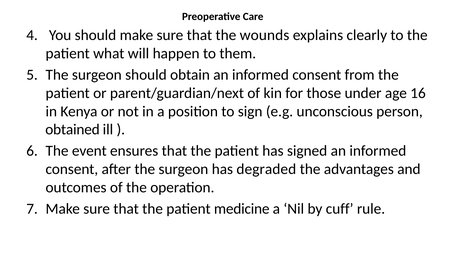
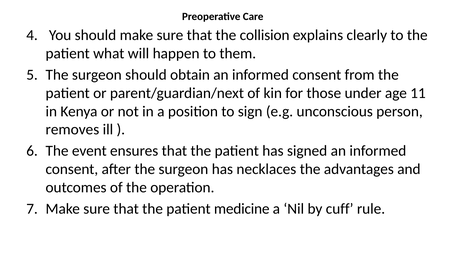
wounds: wounds -> collision (265, 35)
16: 16 -> 11 (418, 93)
obtained: obtained -> removes (72, 130)
degraded: degraded -> necklaces (266, 169)
